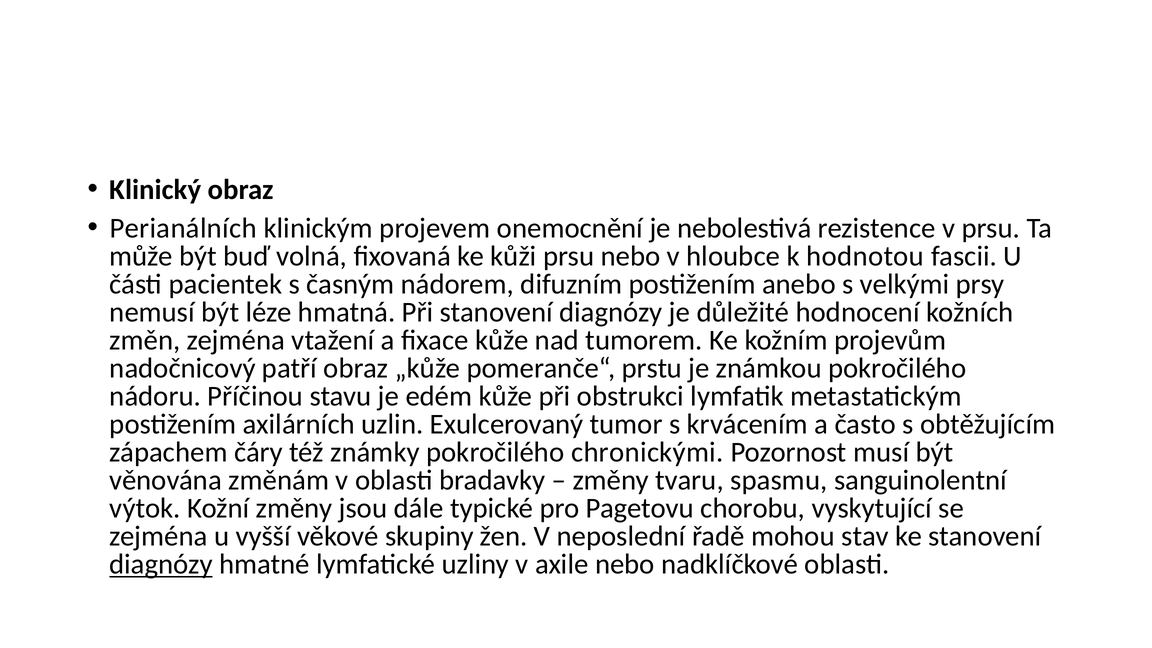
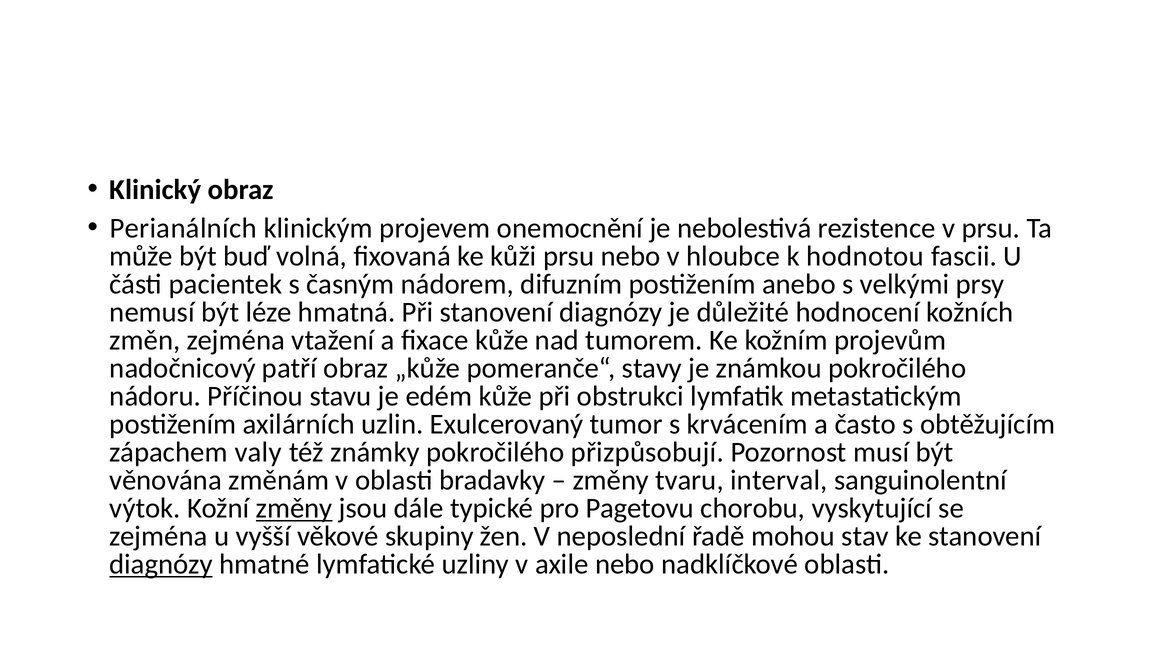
prstu: prstu -> stavy (652, 368)
čáry: čáry -> valy (258, 452)
chronickými: chronickými -> přizpůsobují (647, 452)
spasmu: spasmu -> interval (779, 480)
změny underline: none -> present (294, 508)
